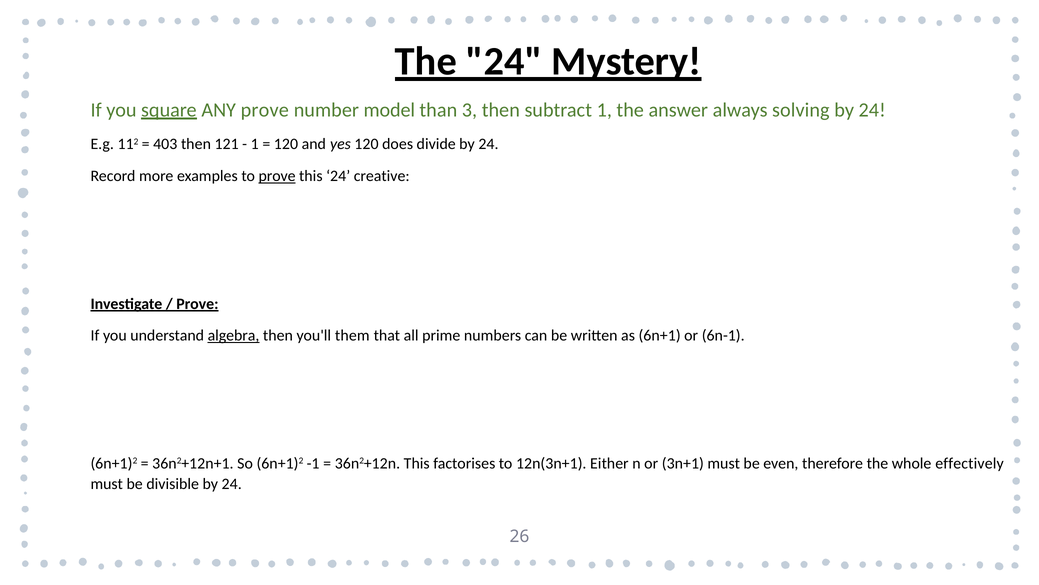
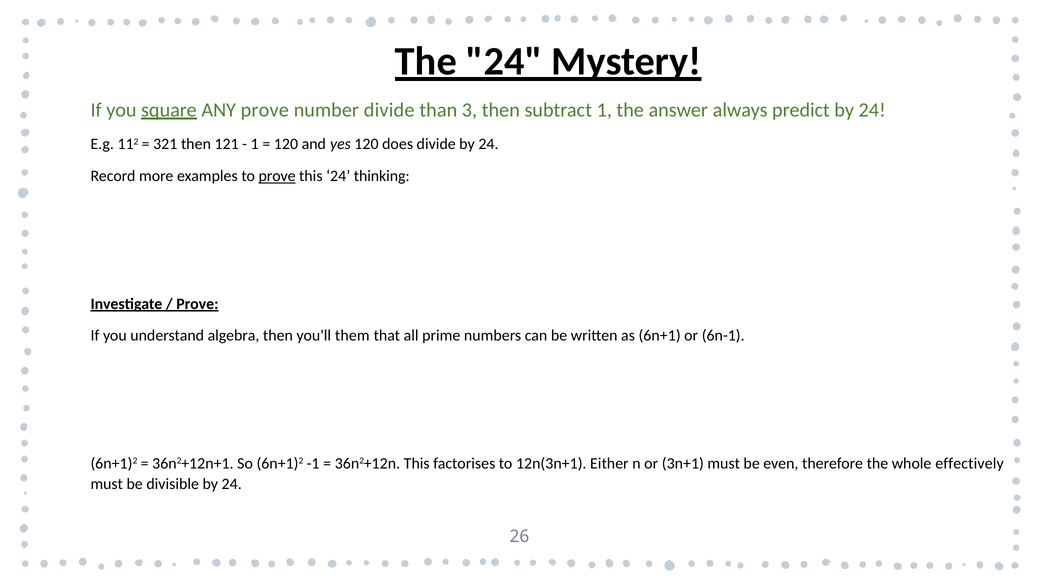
number model: model -> divide (389, 110)
solving: solving -> predict (801, 110)
403: 403 -> 321 (165, 144)
creative: creative -> thinking (382, 176)
algebra underline: present -> none (233, 335)
